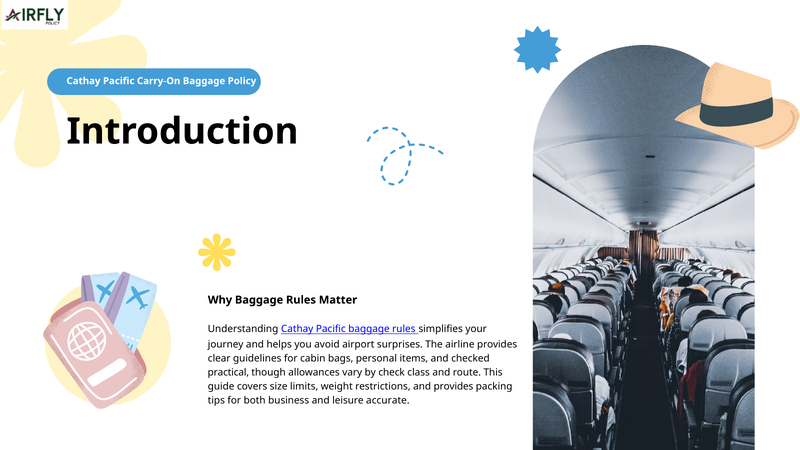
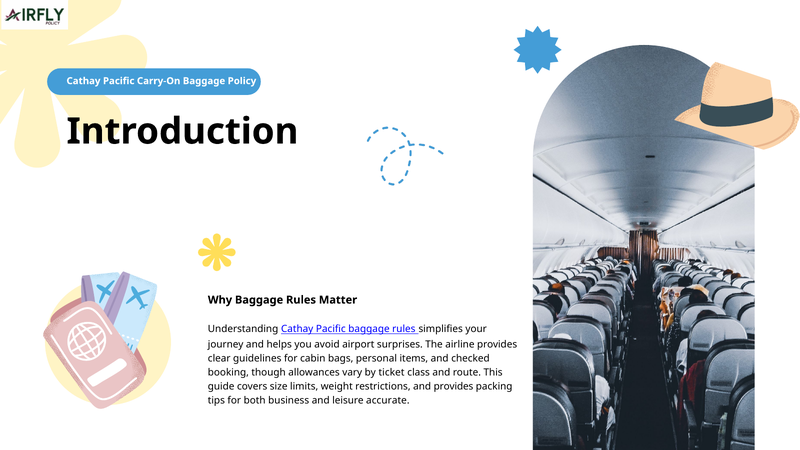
practical: practical -> booking (228, 373)
check: check -> ticket (392, 373)
